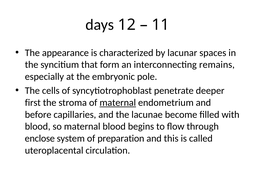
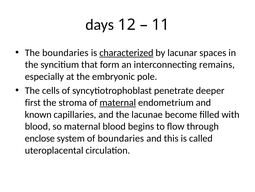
The appearance: appearance -> boundaries (65, 53)
characterized underline: none -> present (126, 53)
before: before -> known (38, 114)
of preparation: preparation -> boundaries (121, 138)
